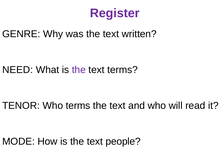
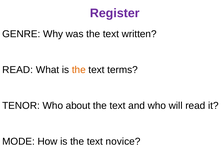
NEED: NEED -> READ (18, 70)
the colour: purple -> orange (79, 70)
Who terms: terms -> about (78, 106)
people: people -> novice (123, 141)
